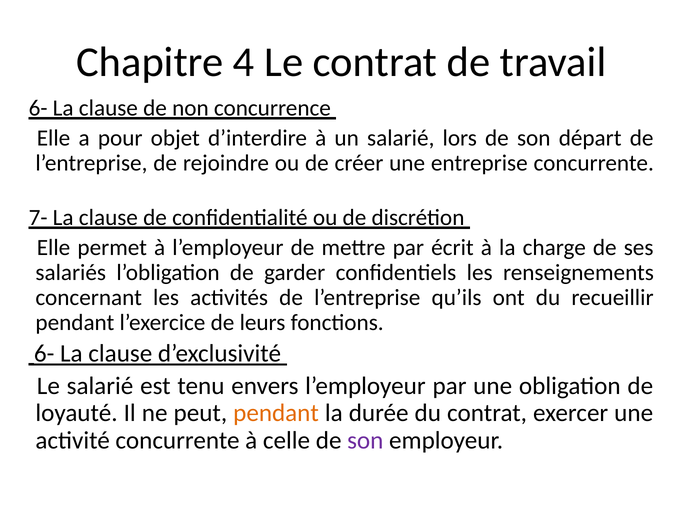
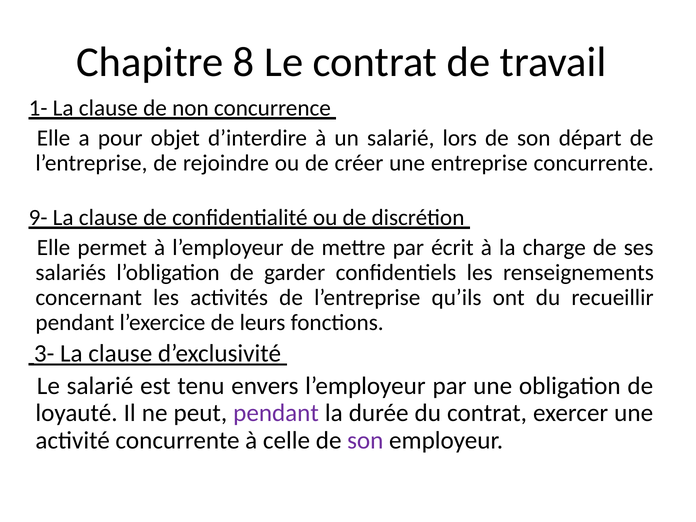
4: 4 -> 8 (244, 62)
6-: 6- -> 1- (38, 108)
7-: 7- -> 9- (38, 218)
6-: 6- -> 3- (44, 354)
pendant colour: orange -> purple (276, 413)
